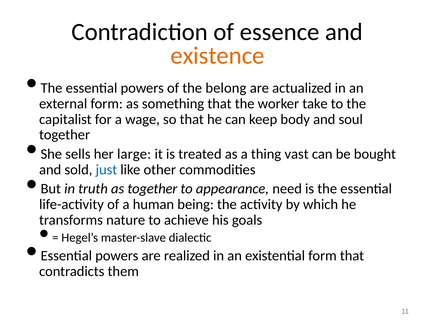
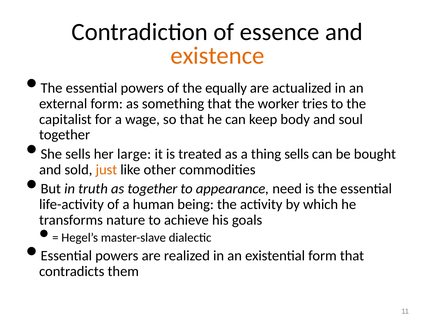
belong: belong -> equally (226, 88)
take: take -> tries (315, 104)
thing vast: vast -> sells (297, 154)
just colour: blue -> orange (106, 170)
